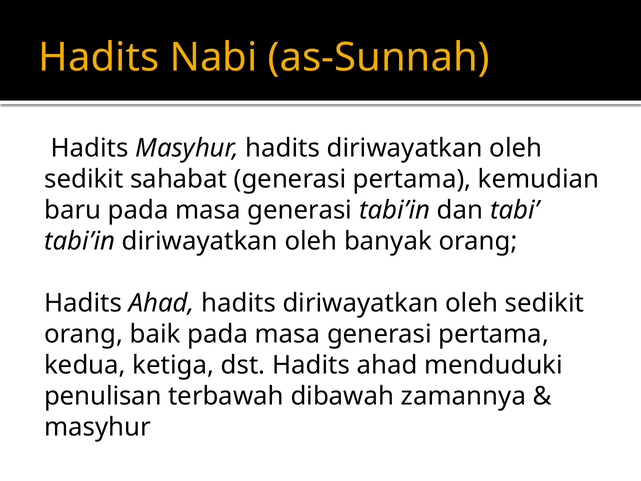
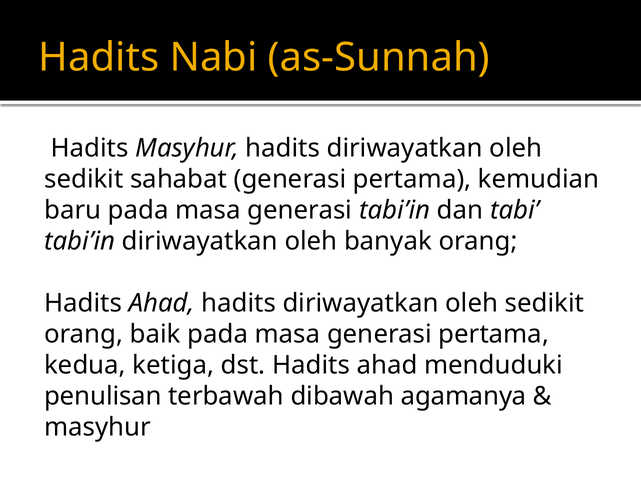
zamannya: zamannya -> agamanya (464, 396)
